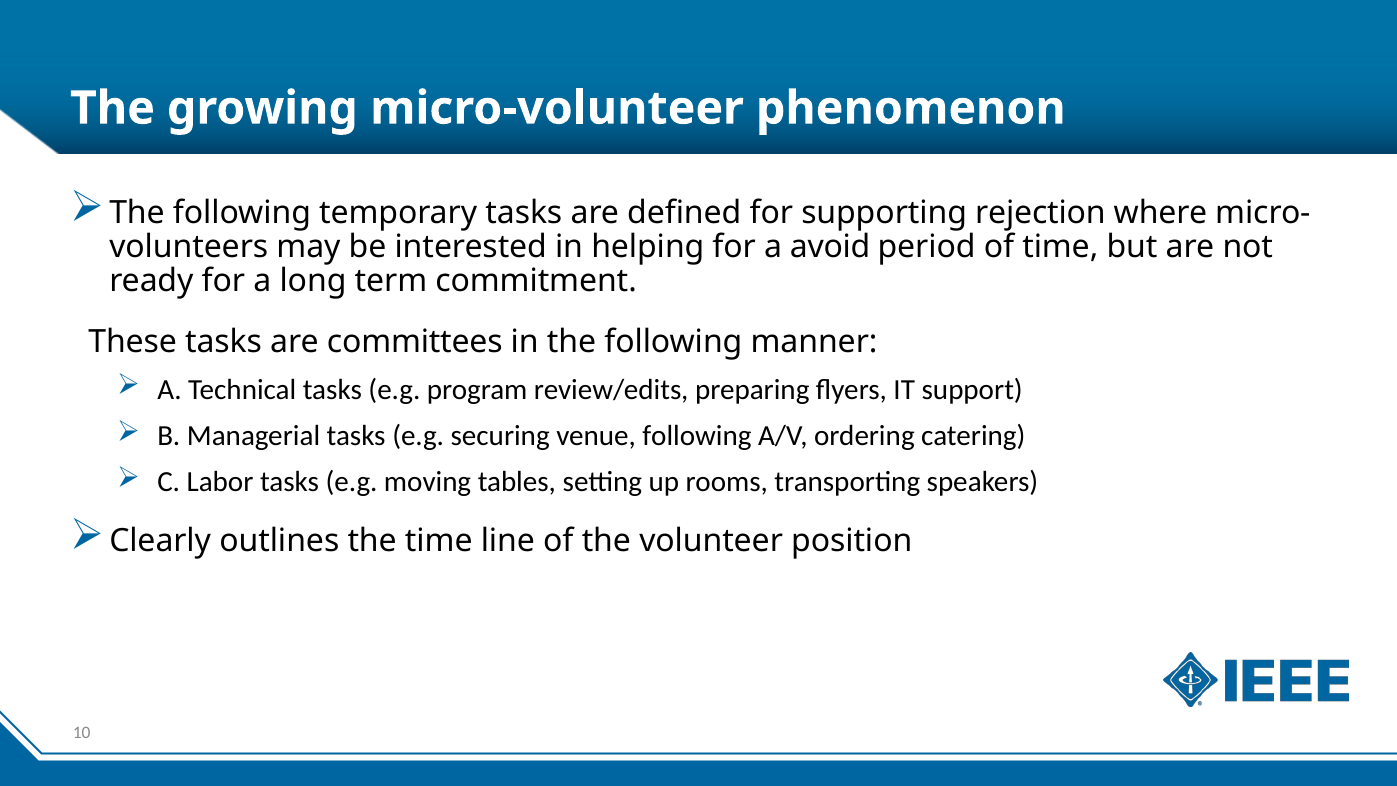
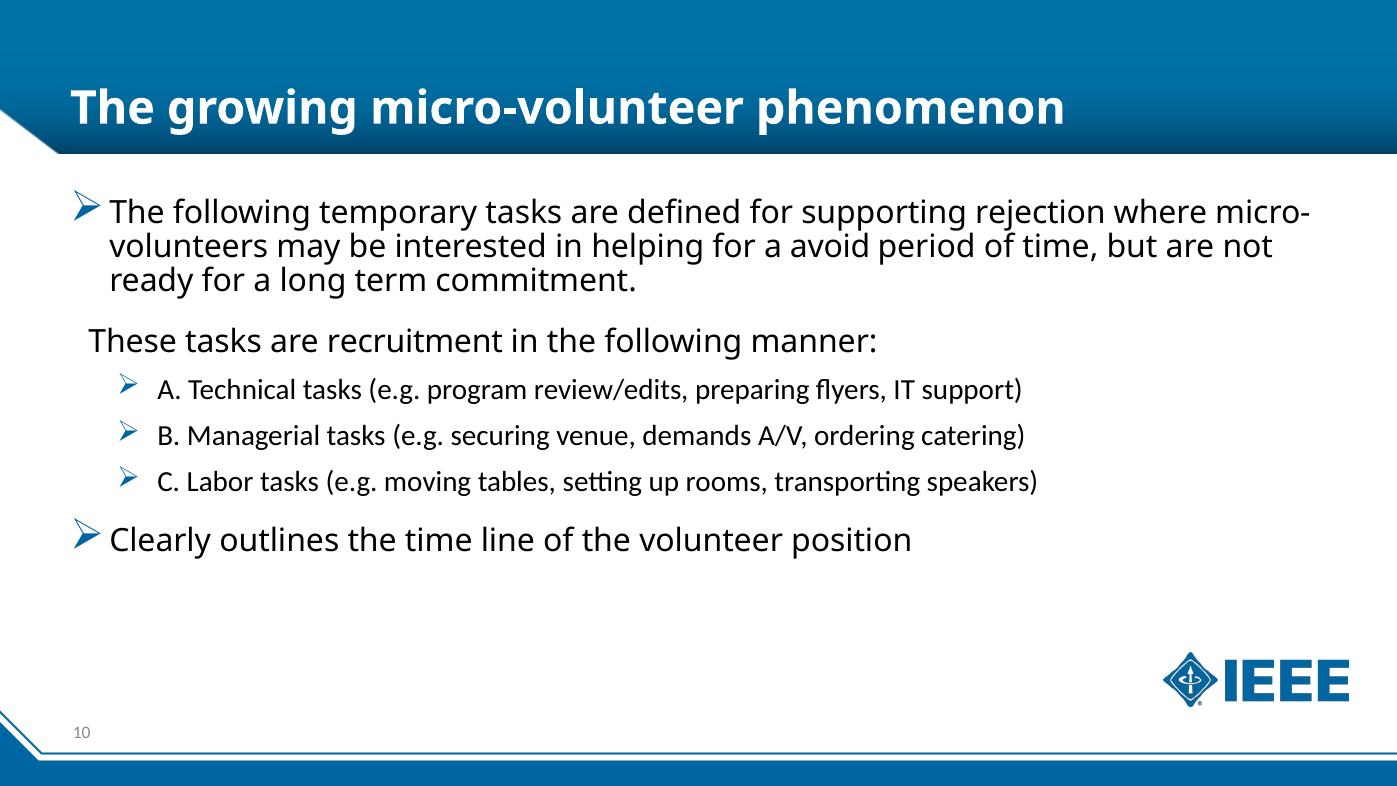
committees: committees -> recruitment (415, 342)
venue following: following -> demands (697, 436)
